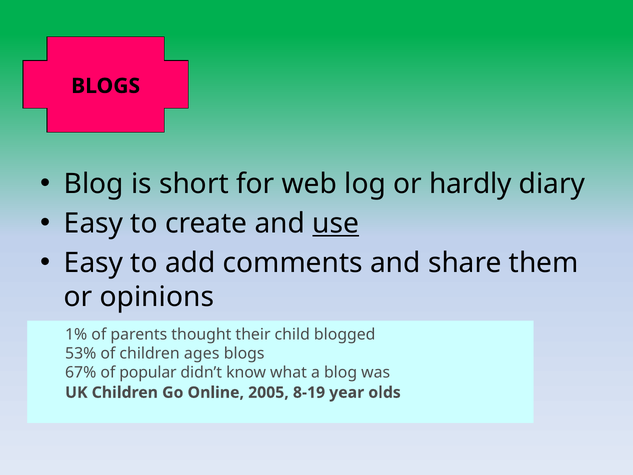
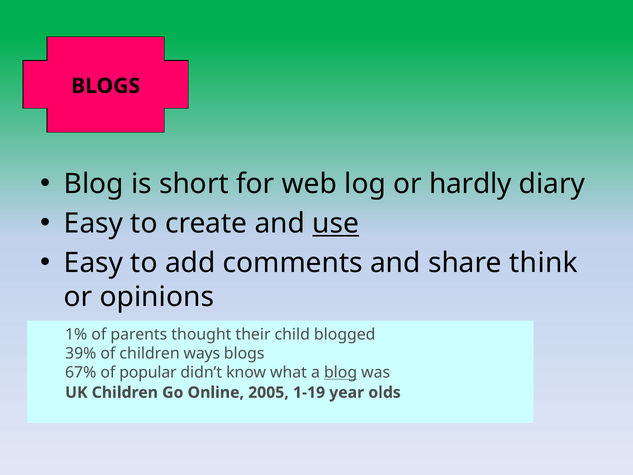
them: them -> think (544, 263)
53%: 53% -> 39% (81, 353)
ages: ages -> ways (202, 353)
blog underline: none -> present (341, 372)
8-19: 8-19 -> 1-19 (309, 392)
